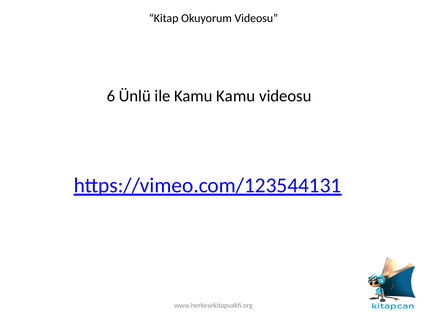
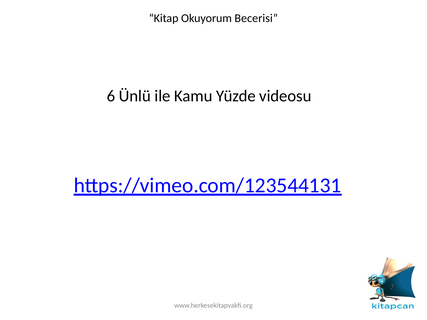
Okuyorum Videosu: Videosu -> Becerisi (256, 18)
Kamu Kamu: Kamu -> Yüzde (236, 96)
